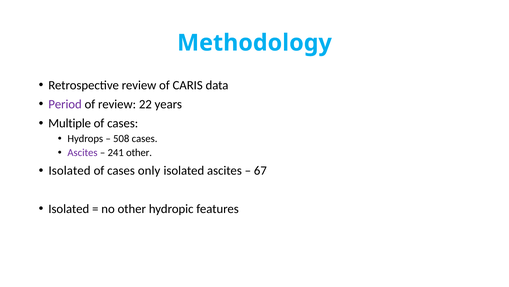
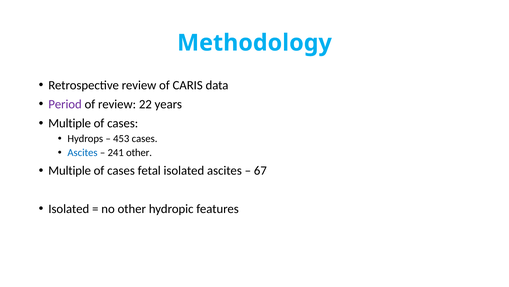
508: 508 -> 453 (121, 138)
Ascites colour: purple -> blue (82, 152)
Isolated: Isolated -> Multiple (70, 170)
only: only -> fetal (149, 170)
